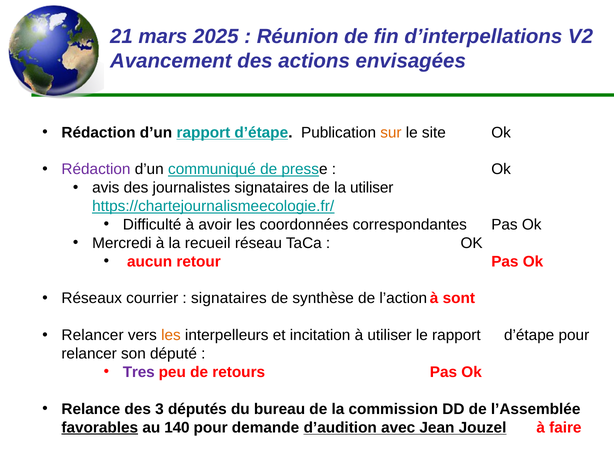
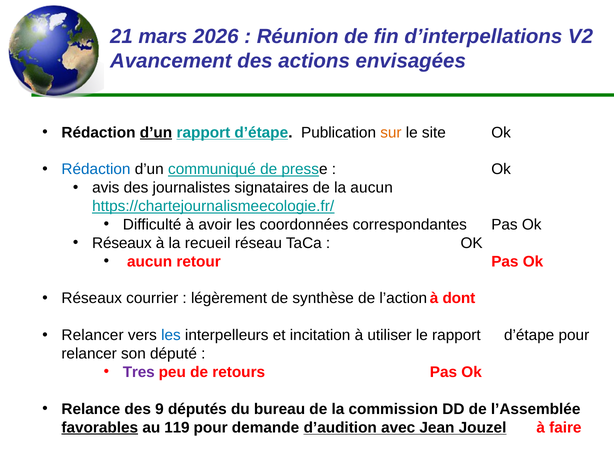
2025: 2025 -> 2026 (216, 36)
d’un underline: none -> present (156, 132)
Rédaction colour: purple -> blue (96, 169)
la utiliser: utiliser -> aucun (372, 188)
Mercredi: Mercredi -> Réseaux (122, 243)
signataires: signataires -> légèrement (229, 298)
sont: sont -> dont (459, 298)
les colour: orange -> blue (171, 335)
3: 3 -> 9 (159, 409)
140: 140 -> 119 (177, 427)
